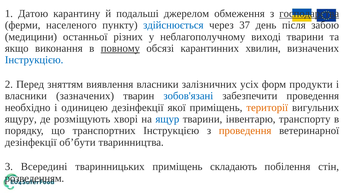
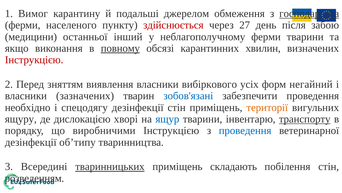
Датою: Датою -> Вимог (33, 14)
здійснюється colour: blue -> red (173, 25)
37: 37 -> 27 (245, 25)
різних: різних -> інший (128, 37)
неблагополучному виході: виході -> ферми (266, 37)
Інструкцією colour: blue -> red (34, 60)
залізничних: залізничних -> вибіркового (209, 84)
продукти: продукти -> негайний (311, 84)
одиницею: одиницею -> спецодягу (85, 107)
дезінфекції якої: якої -> стін (177, 107)
розміщують: розміщують -> дислокацією (82, 119)
транспорту underline: none -> present (305, 119)
транспортних: транспортних -> виробничими (104, 130)
проведення colour: orange -> blue (245, 130)
об’бути: об’бути -> об’типу (77, 142)
тваринницьких underline: none -> present (110, 166)
